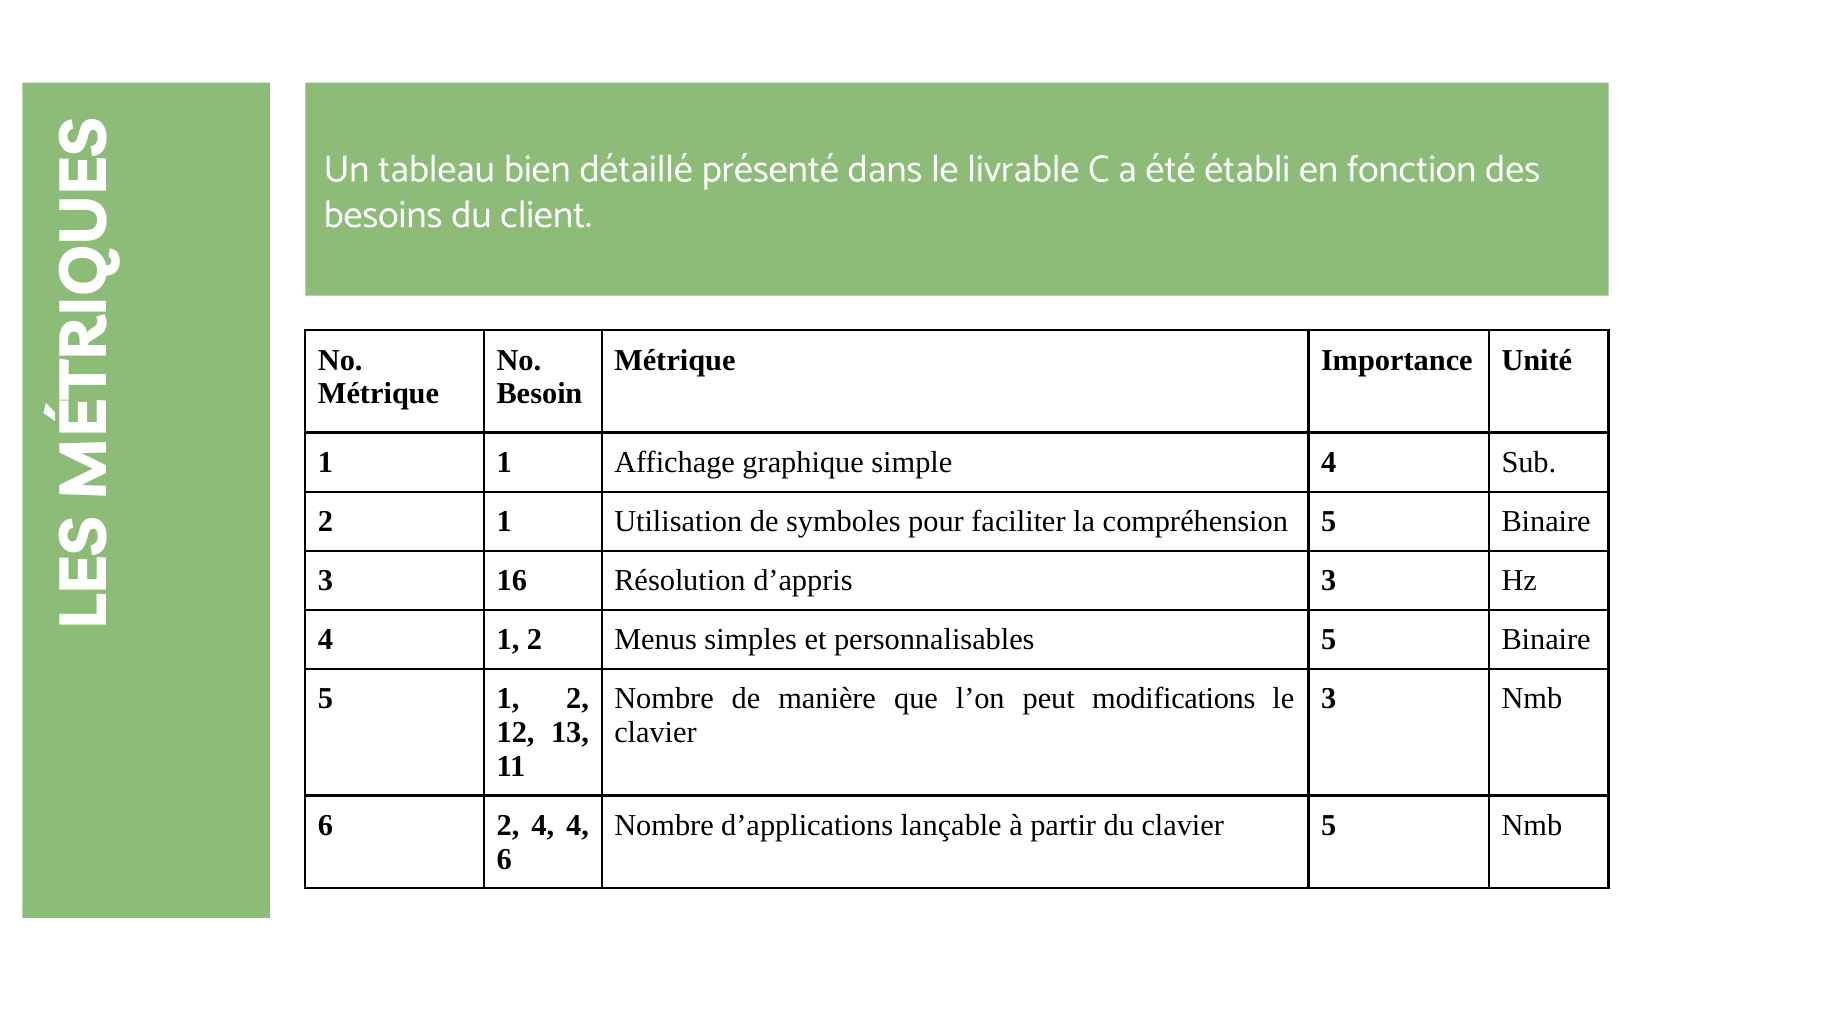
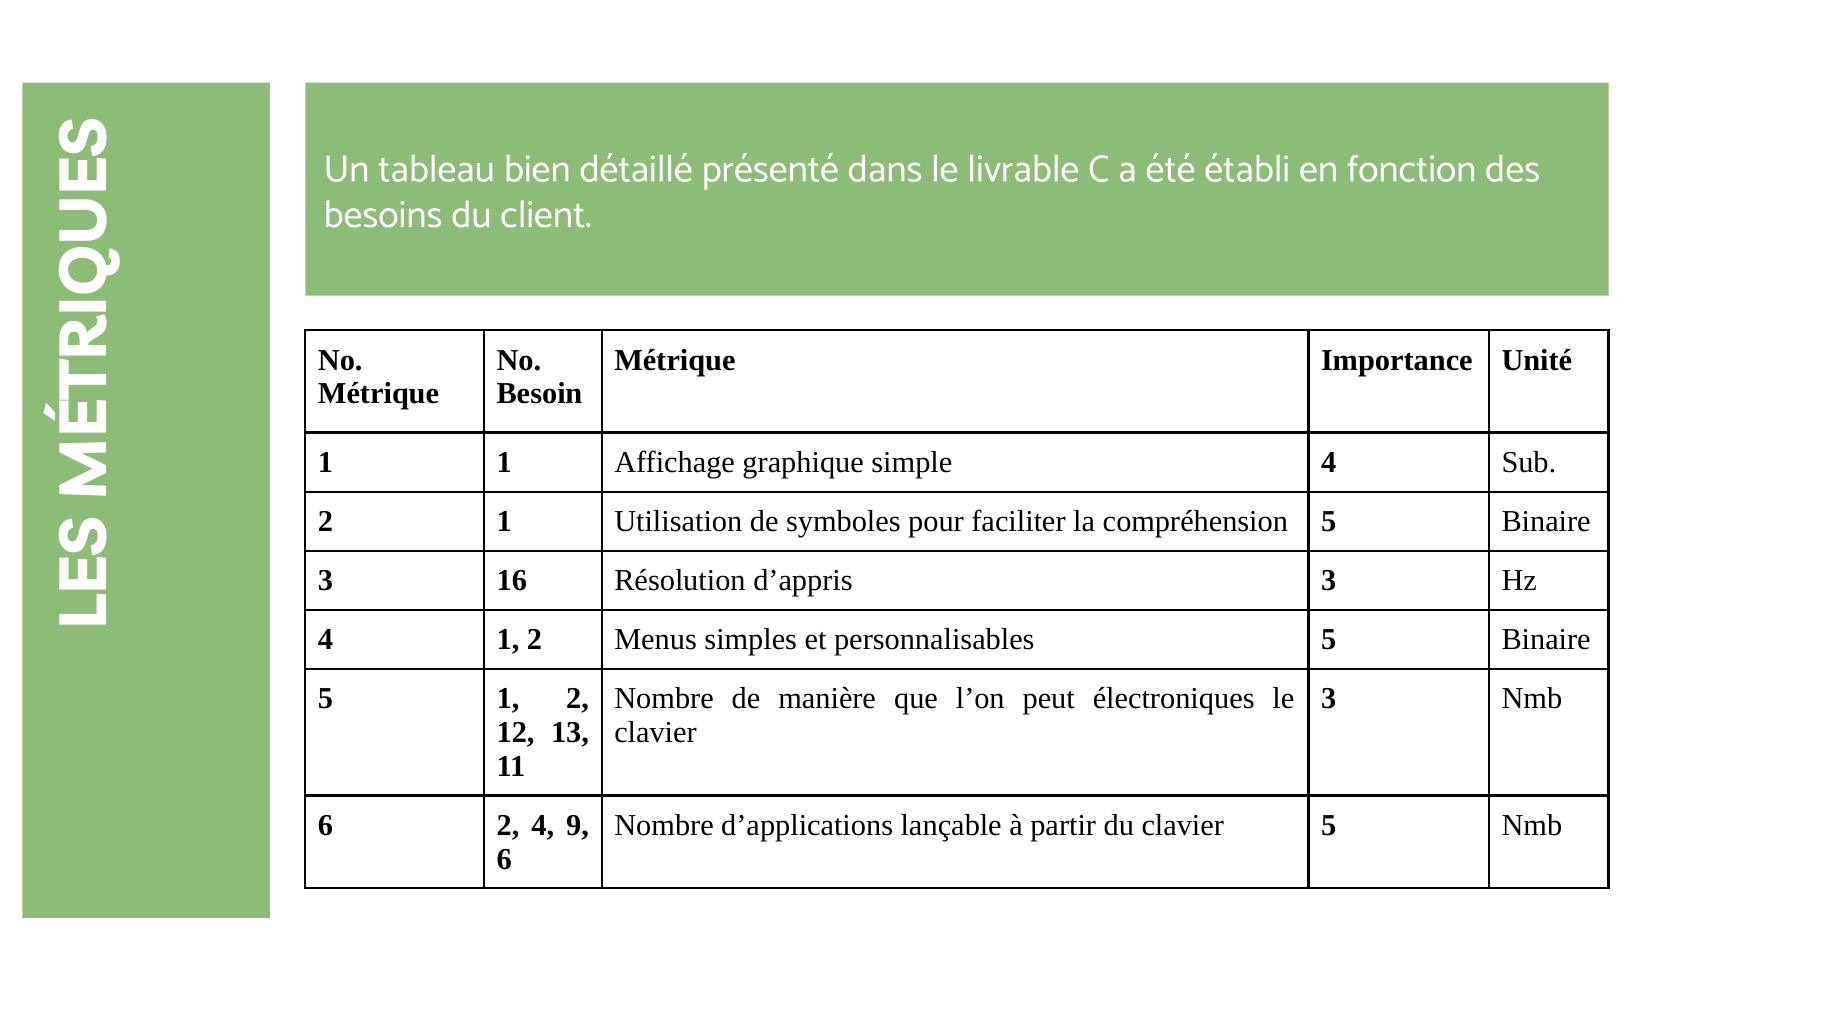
modifications: modifications -> électroniques (1174, 699)
4 4: 4 -> 9 (578, 825)
